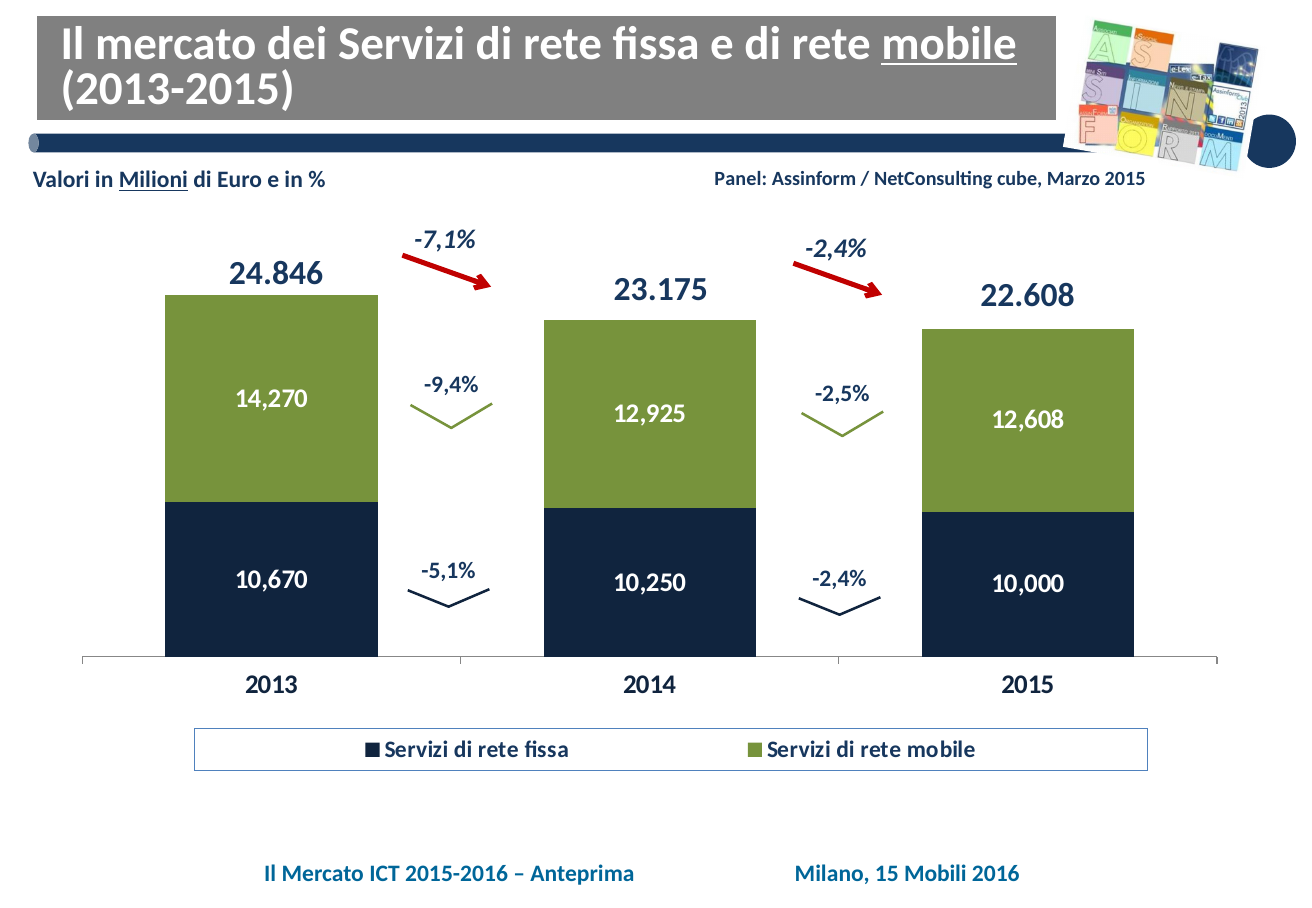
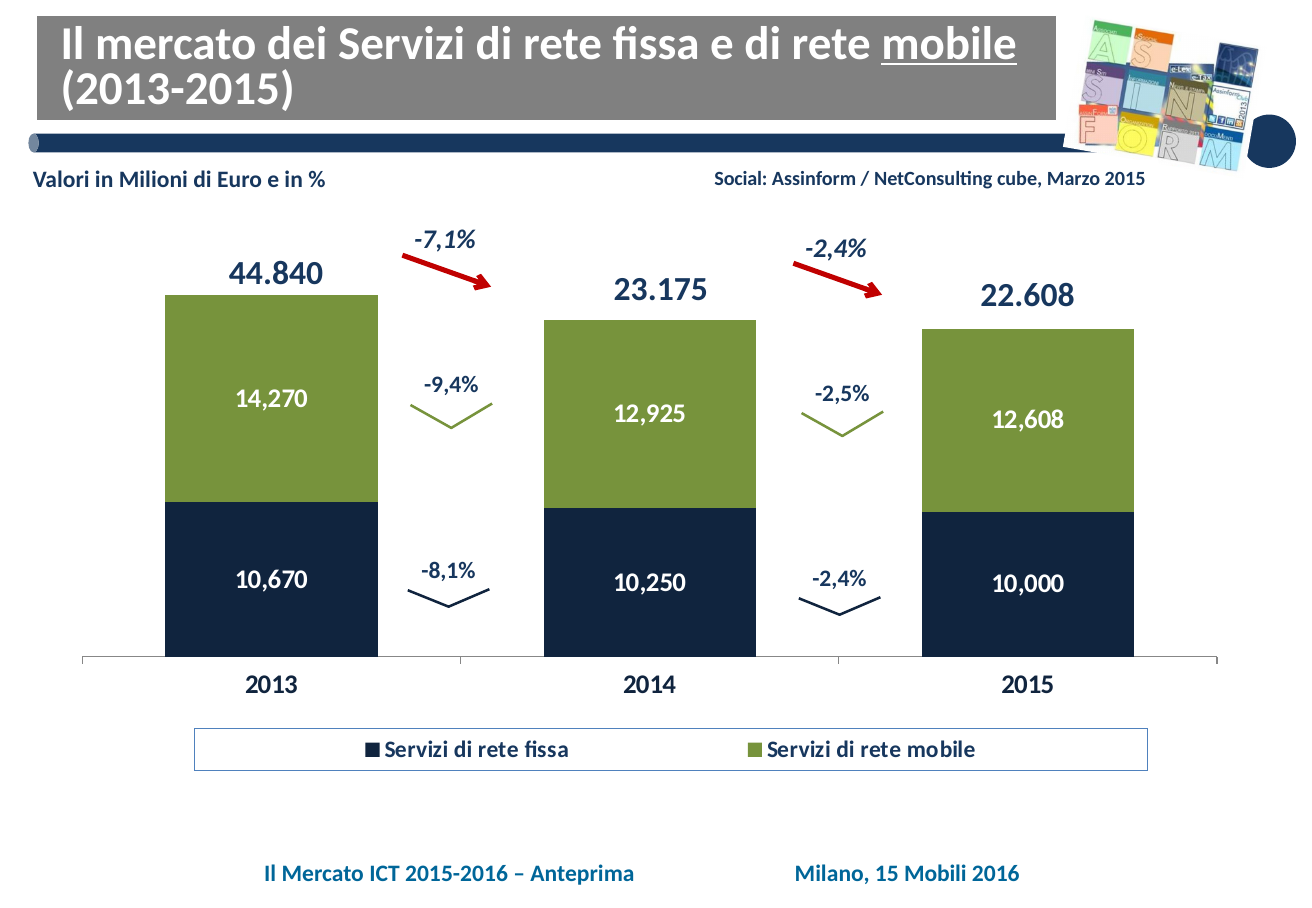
Milioni underline: present -> none (153, 180)
Panel: Panel -> Social (741, 179)
24.846: 24.846 -> 44.840 (276, 273)
-5,1%: -5,1% -> -8,1% (448, 571)
